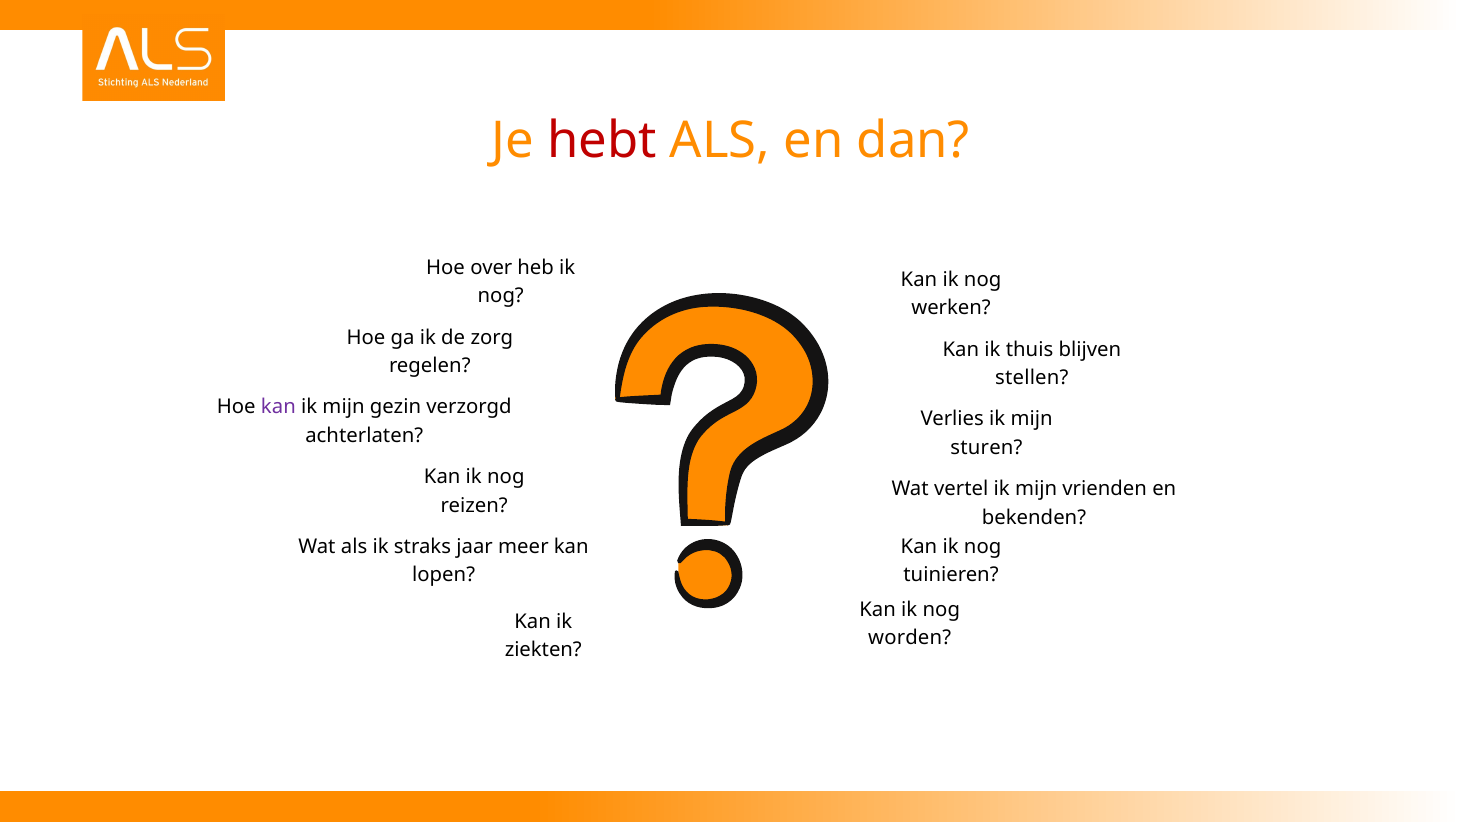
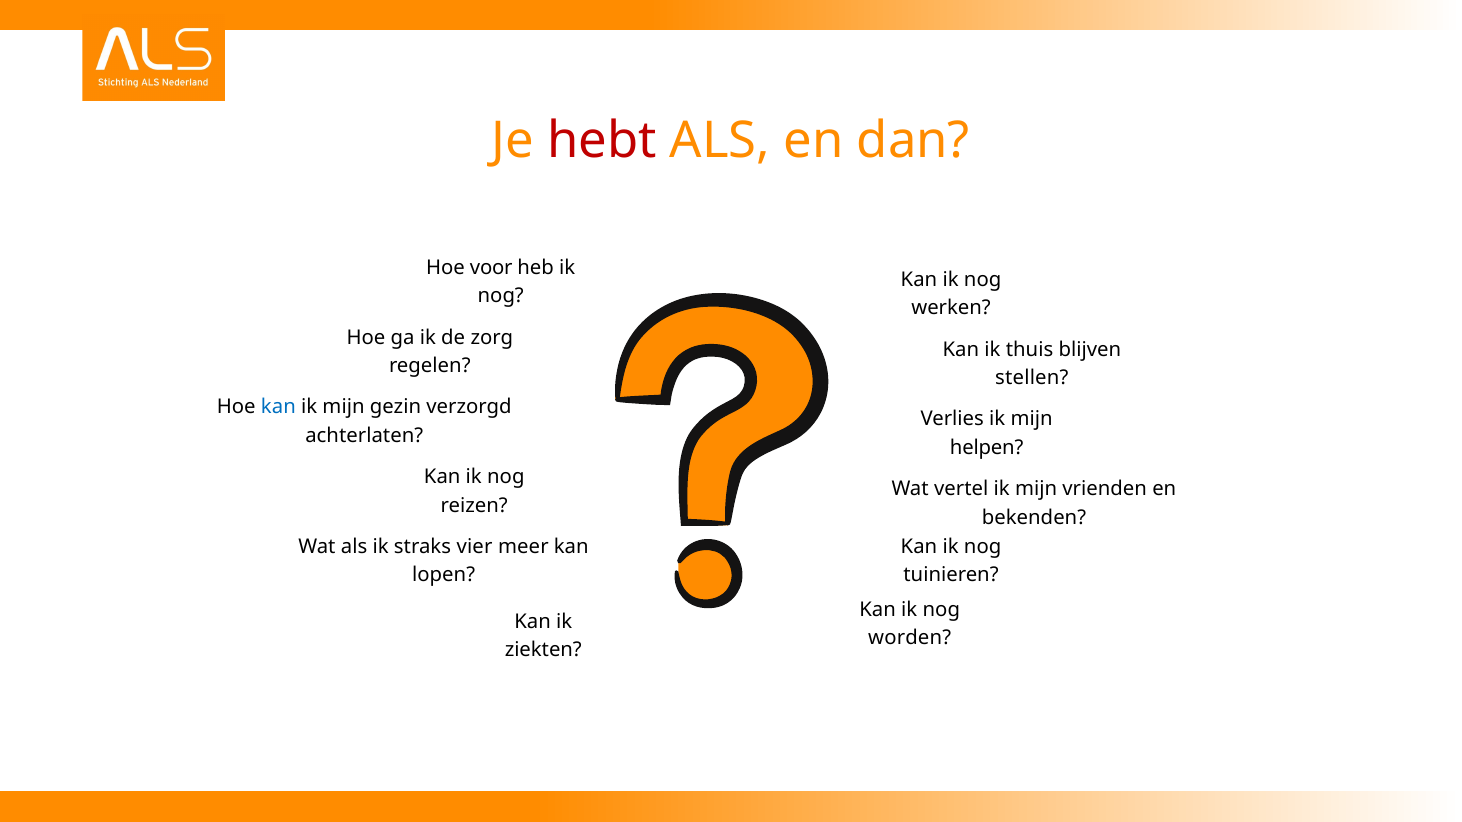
over: over -> voor (491, 268)
kan colour: purple -> blue (278, 407)
sturen: sturen -> helpen (987, 448)
jaar: jaar -> vier (475, 547)
